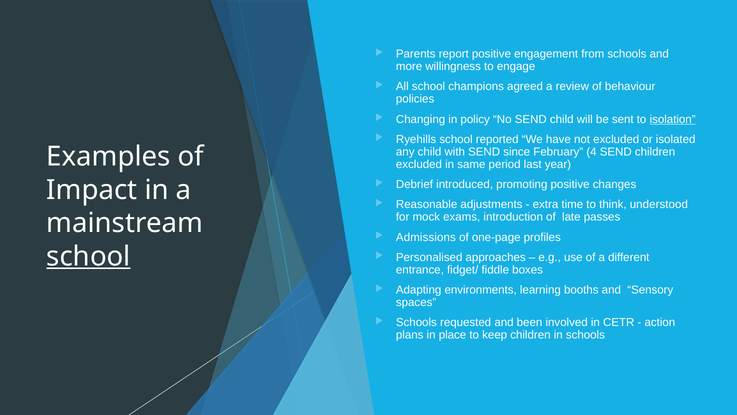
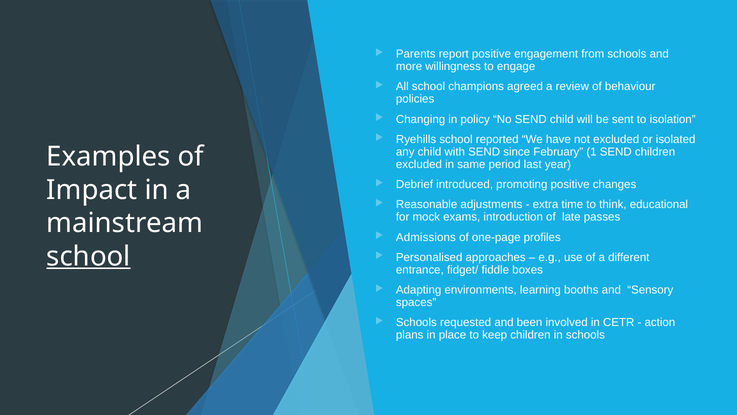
isolation underline: present -> none (673, 119)
4: 4 -> 1 (591, 152)
understood: understood -> educational (659, 204)
